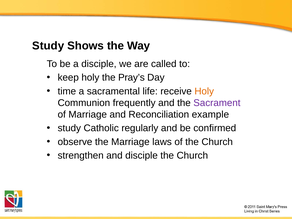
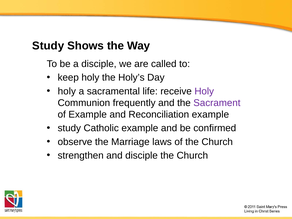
Pray’s: Pray’s -> Holy’s (131, 78)
time: time -> holy (67, 91)
Holy colour: orange -> purple (204, 91)
of Marriage: Marriage -> Example (88, 115)
Catholic regularly: regularly -> example (140, 128)
